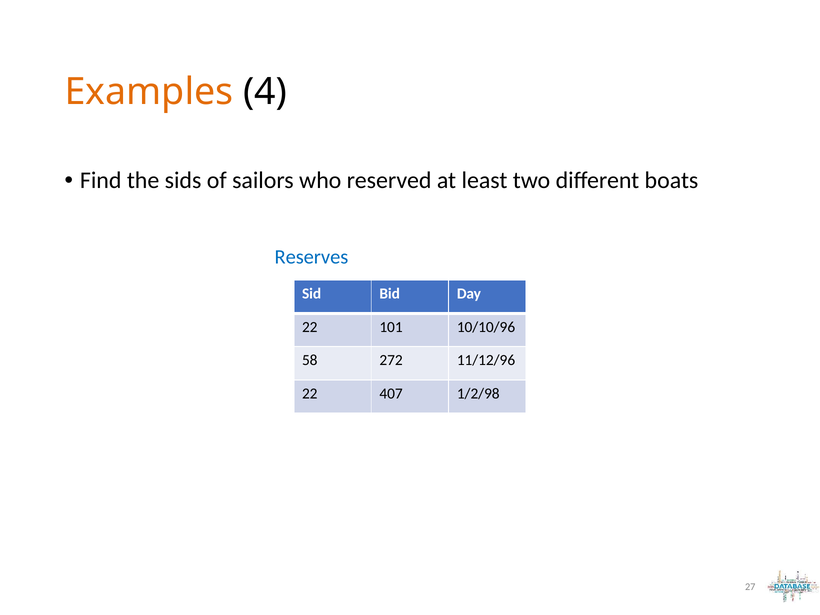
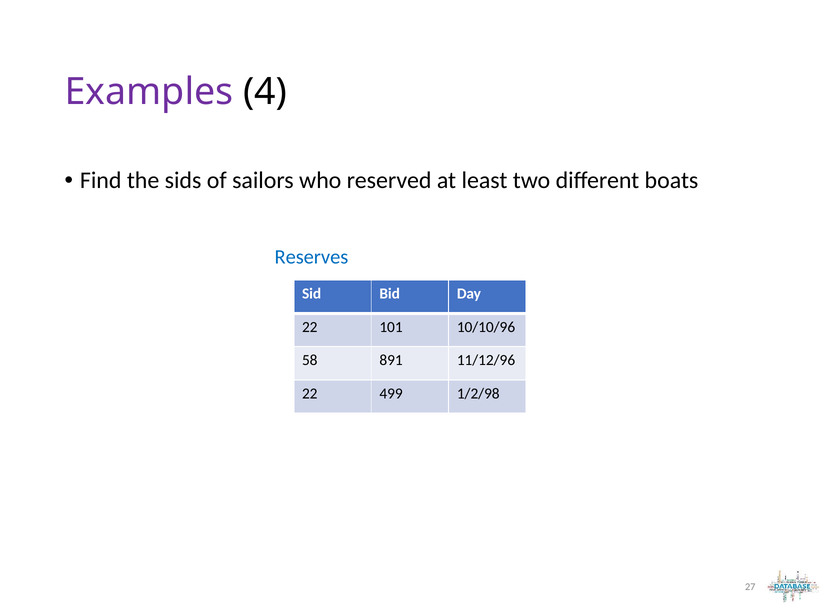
Examples colour: orange -> purple (149, 92)
272: 272 -> 891 (391, 360)
407: 407 -> 499 (391, 394)
